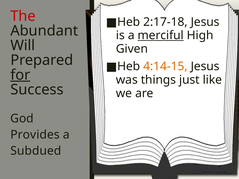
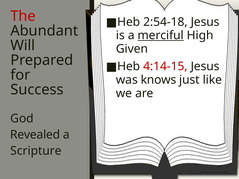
2:17-18: 2:17-18 -> 2:54-18 (165, 22)
4:14-15 colour: orange -> red (165, 66)
for underline: present -> none (20, 75)
things: things -> knows (158, 80)
Provides: Provides -> Revealed (35, 135)
Subdued: Subdued -> Scripture (36, 151)
